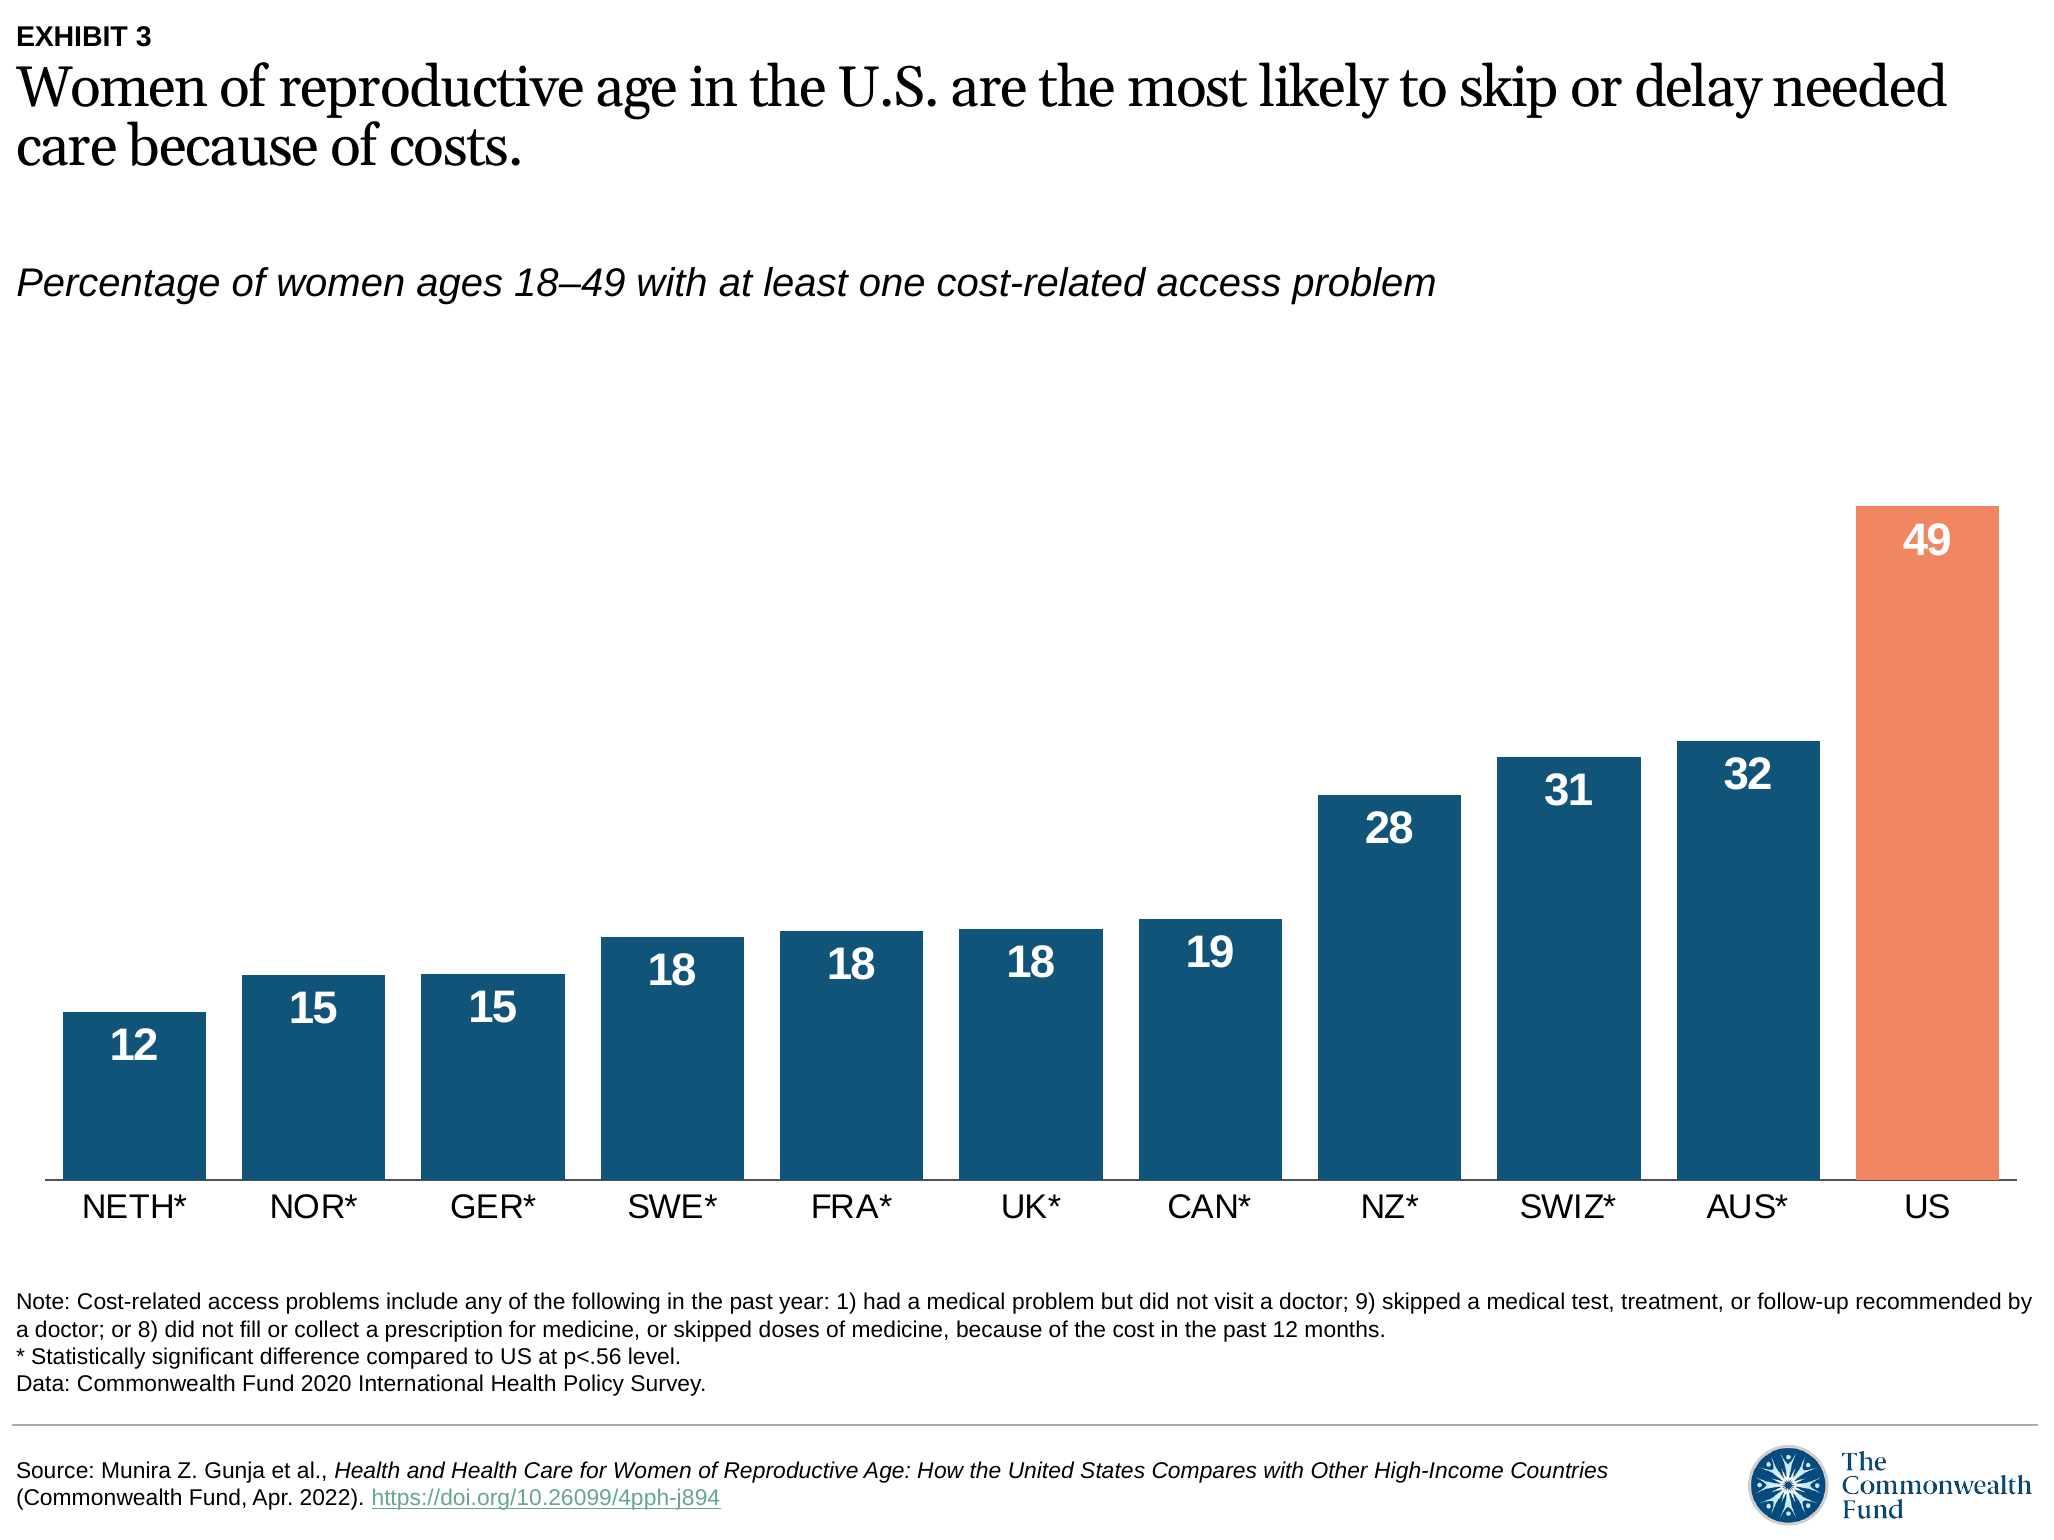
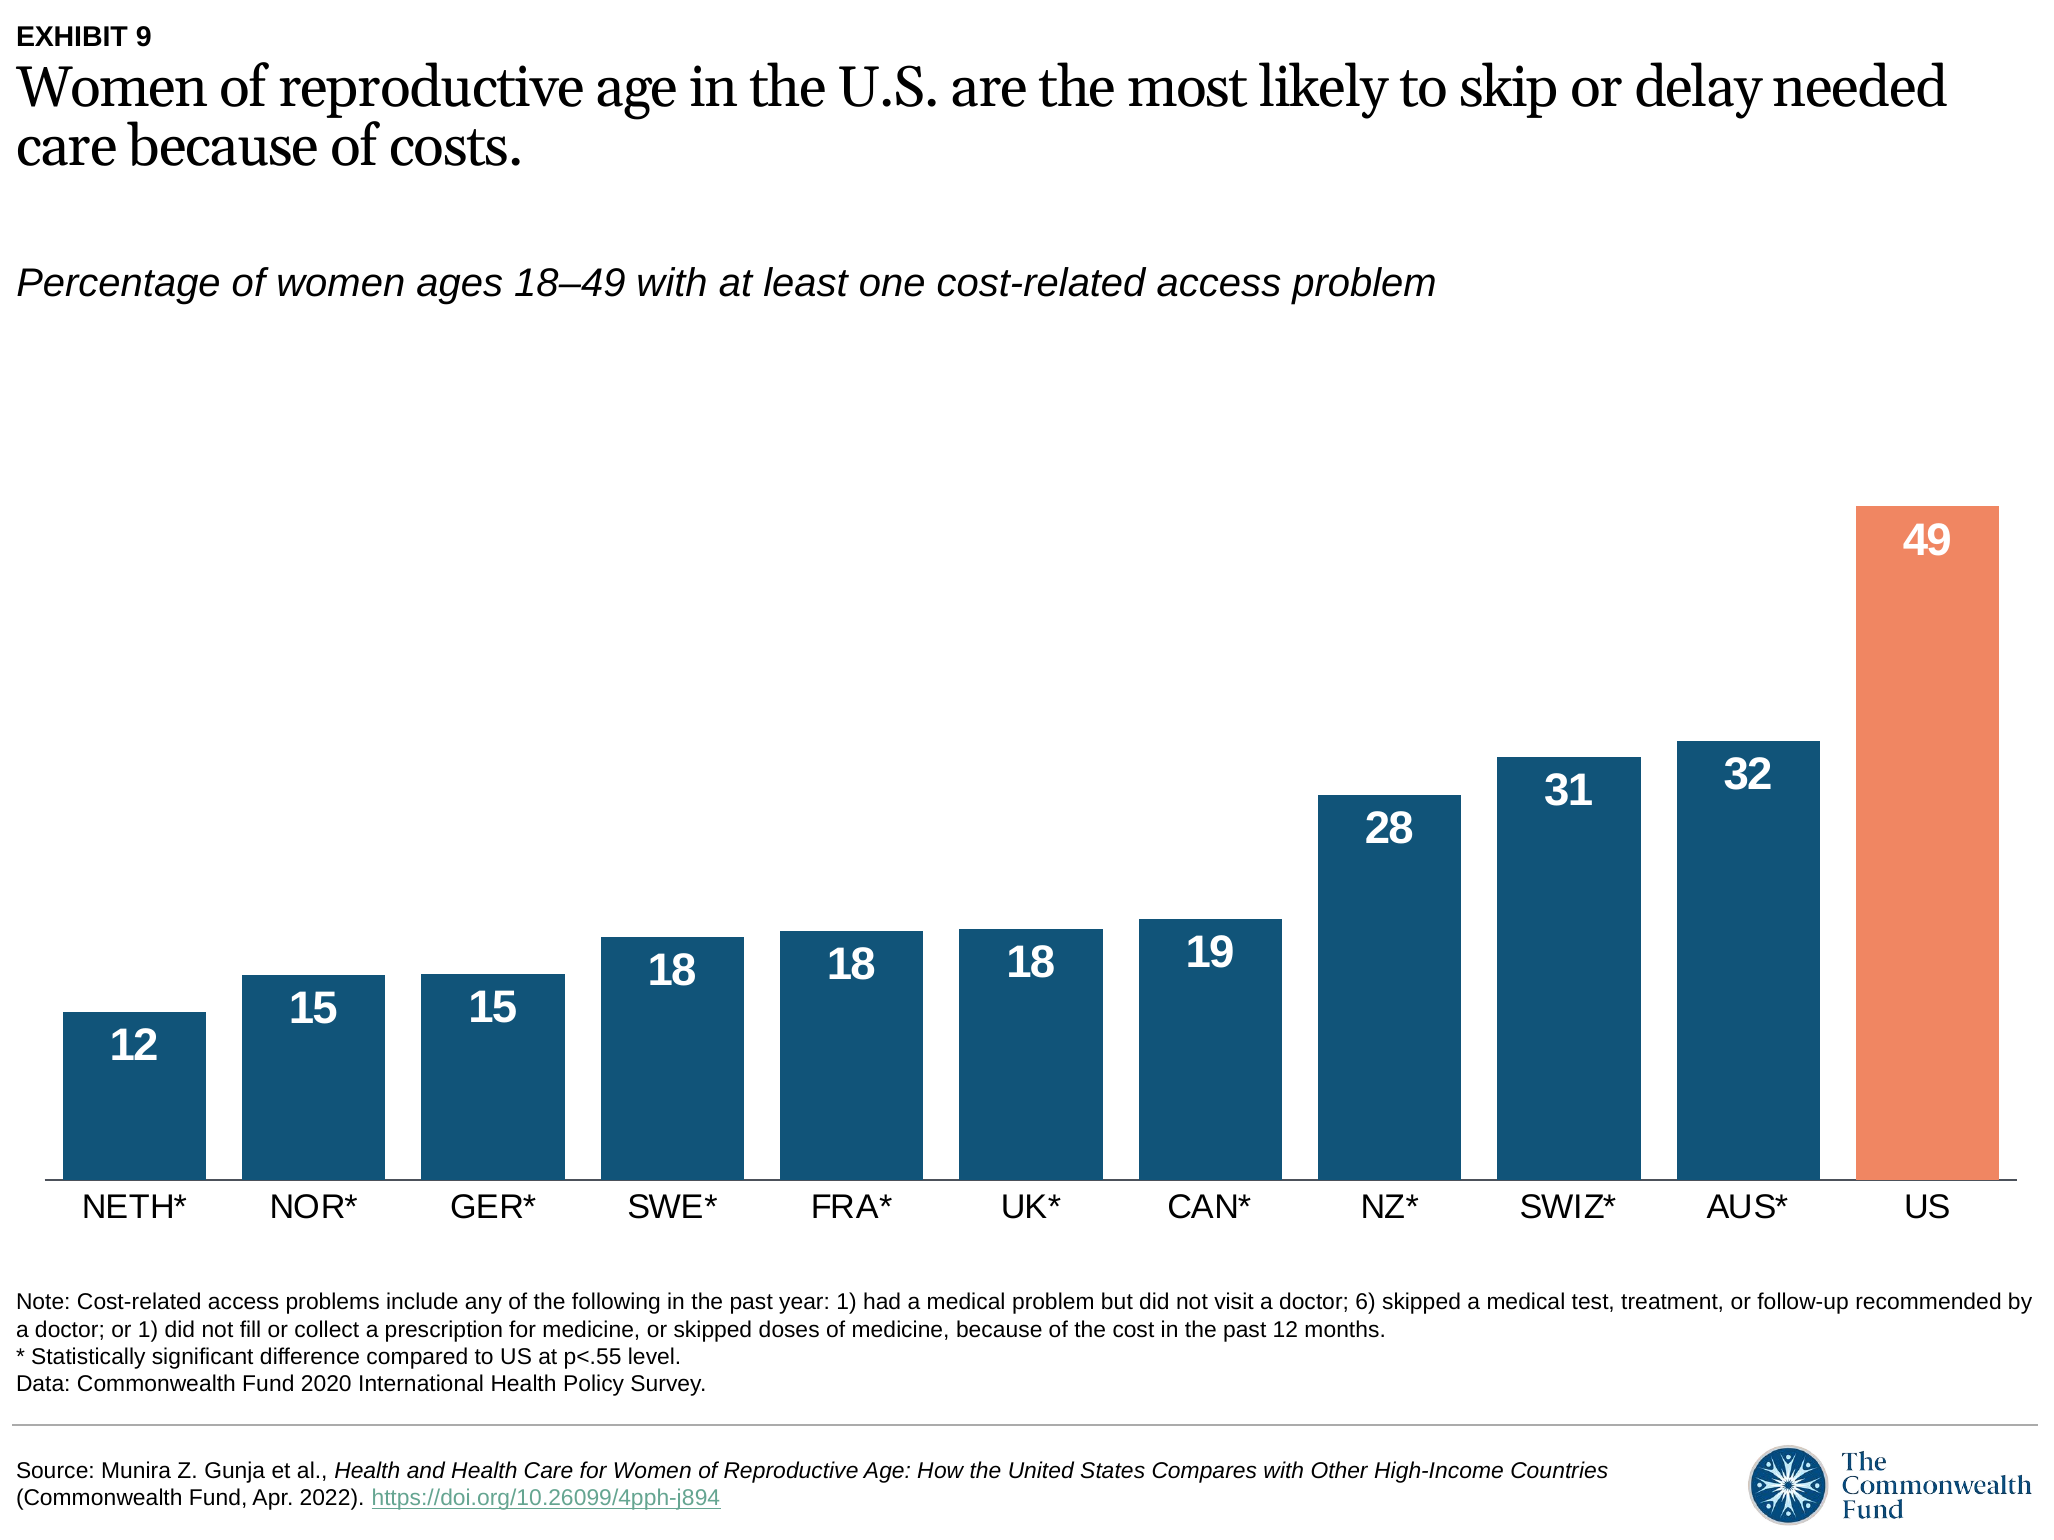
3: 3 -> 9 (144, 37)
9: 9 -> 6 (1366, 1303)
or 8: 8 -> 1 (148, 1330)
p<.56: p<.56 -> p<.55 (593, 1357)
